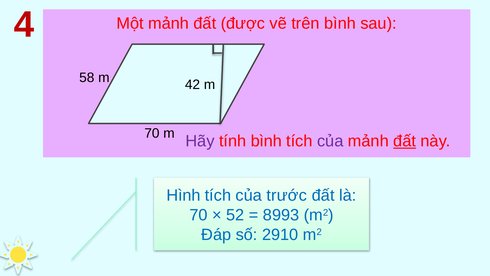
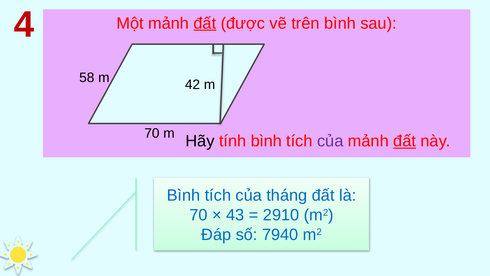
đất underline: none -> present (205, 23)
Hãy colour: purple -> black (200, 141)
Hình: Hình -> Bình (183, 195)
trước: trước -> tháng (287, 195)
52: 52 -> 43 (235, 215)
8993: 8993 -> 2910 (281, 215)
2910: 2910 -> 7940 (280, 234)
